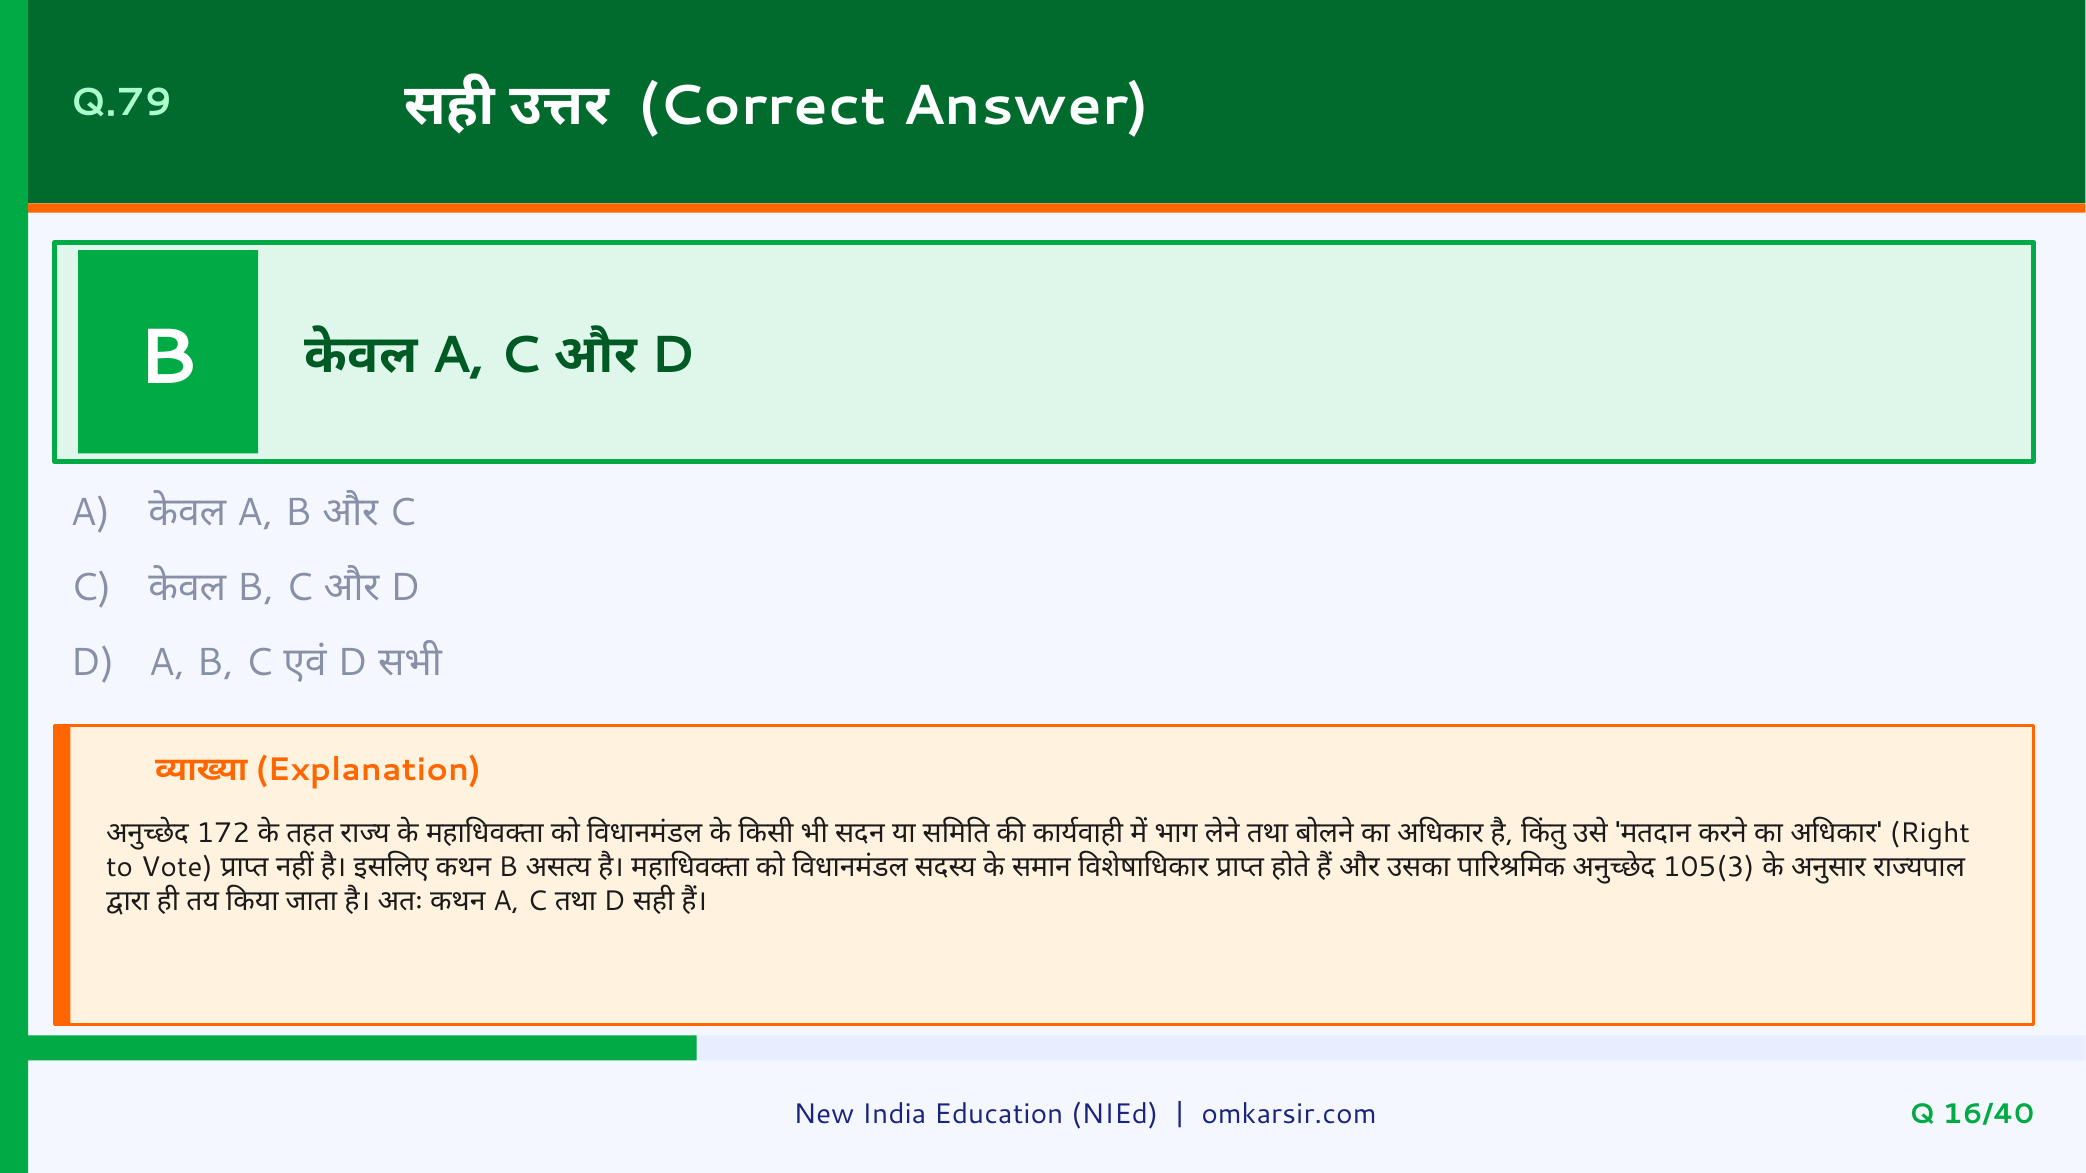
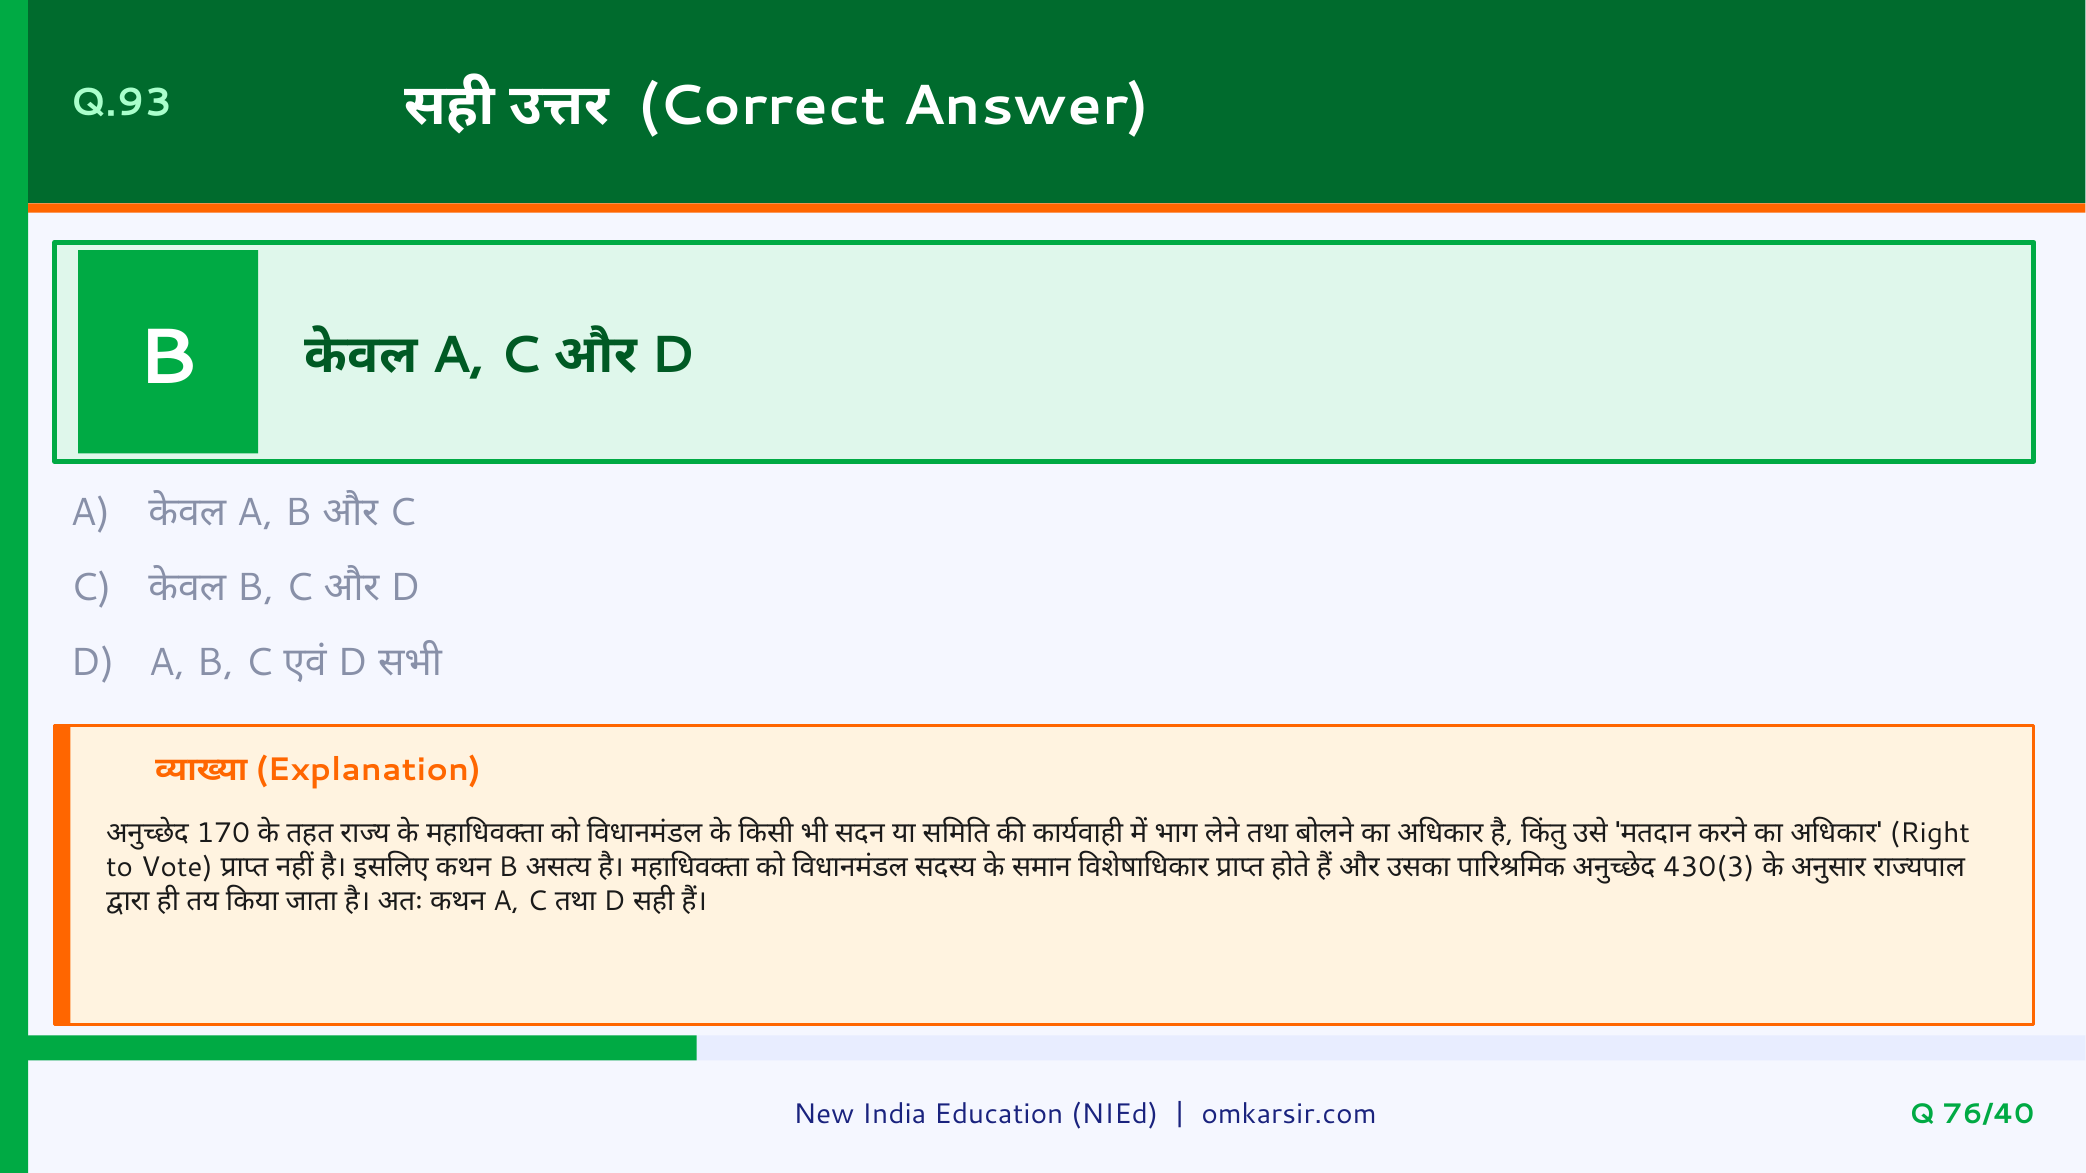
Q.79: Q.79 -> Q.93 (121, 103)
172: 172 -> 170 (223, 834)
105(3: 105(3 -> 430(3 (1709, 868)
16/40: 16/40 -> 76/40 (1988, 1114)
